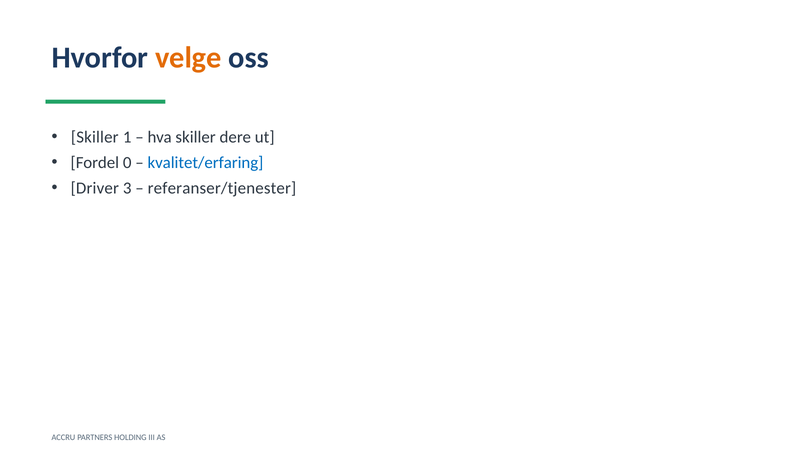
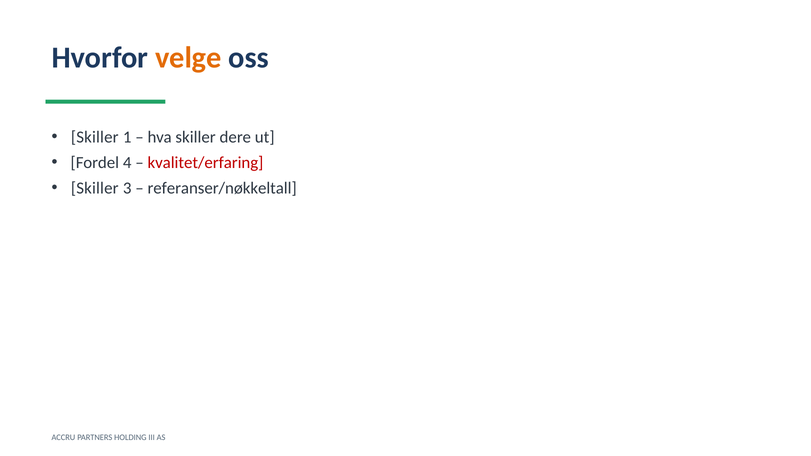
0: 0 -> 4 (127, 163)
kvalitet/erfaring colour: blue -> red (205, 163)
Driver: Driver -> Skiller (95, 188)
referanser/tjenester: referanser/tjenester -> referanser/nøkkeltall (222, 188)
